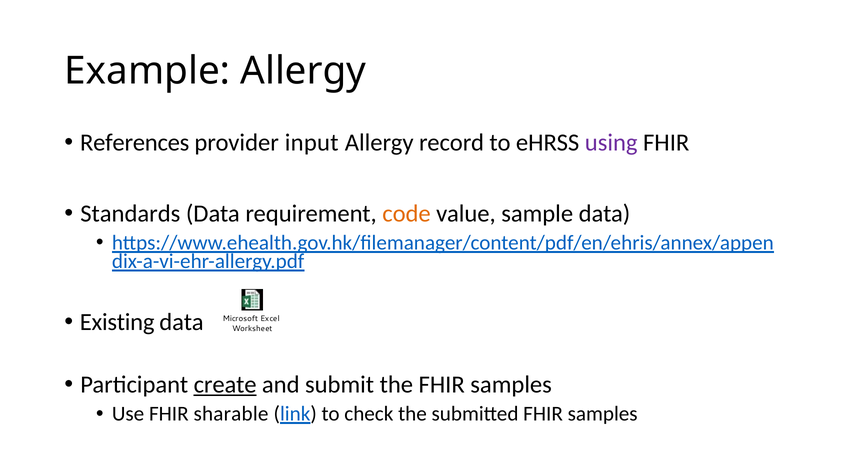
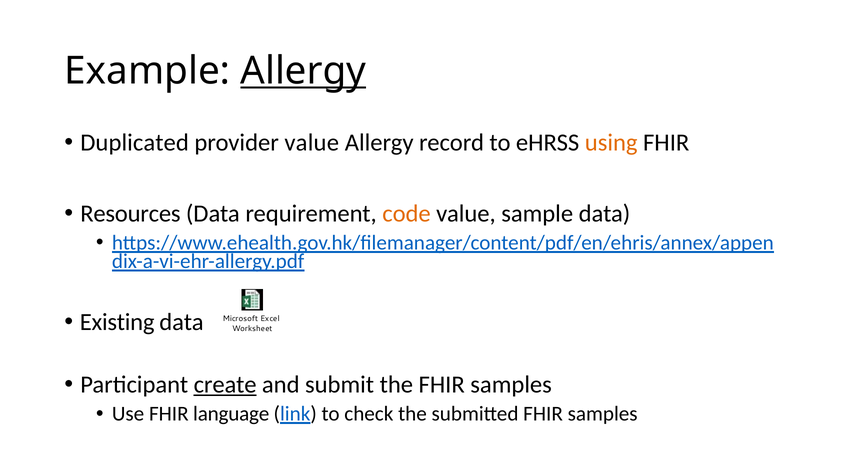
Allergy underline: none -> present (303, 71)
References: References -> Duplicated (135, 143)
provider input: input -> value (312, 143)
using colour: purple -> orange (611, 143)
Standards: Standards -> Resources (130, 214)
sharable: sharable -> language (231, 414)
